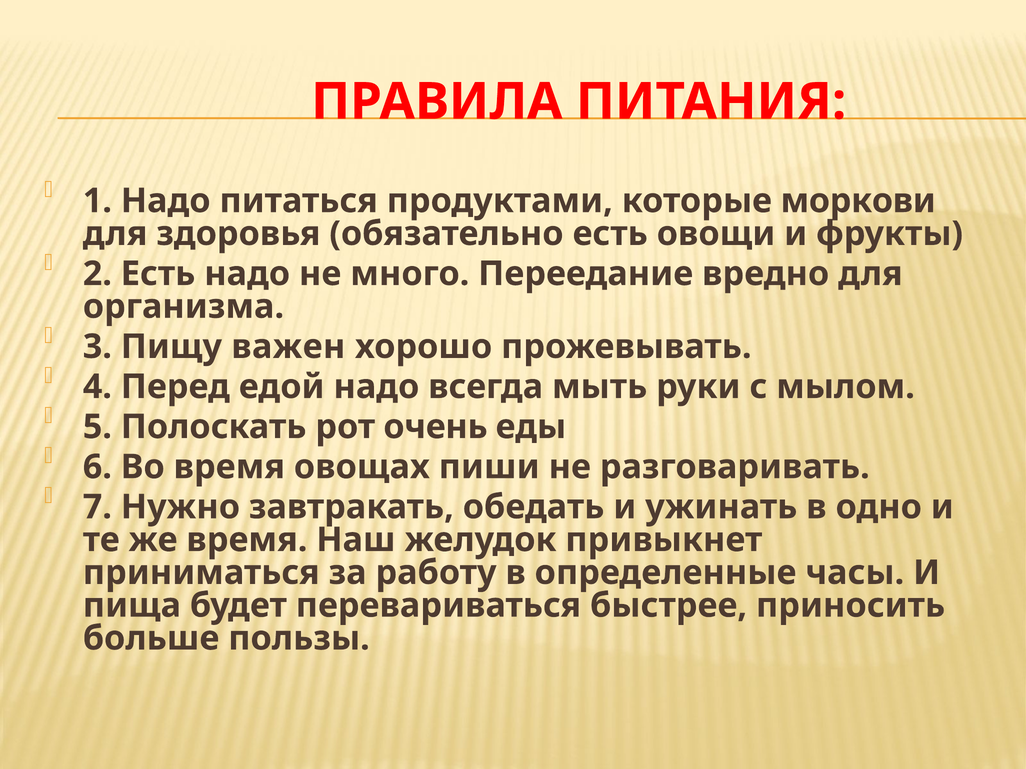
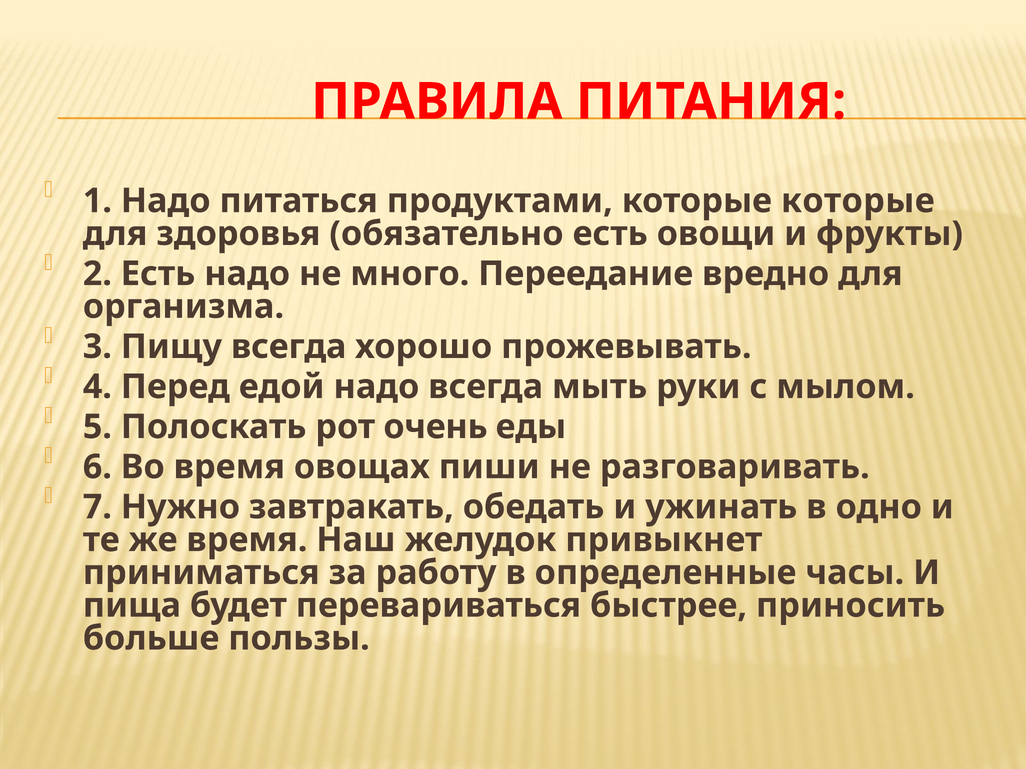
которые моркови: моркови -> которые (858, 201)
Пищу важен: важен -> всегда (289, 347)
